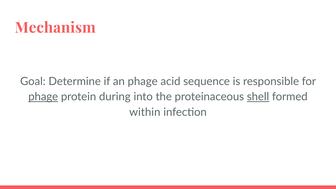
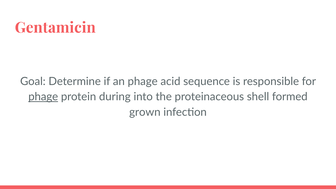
Mechanism: Mechanism -> Gentamicin (55, 28)
shell underline: present -> none (258, 97)
within: within -> grown (145, 112)
